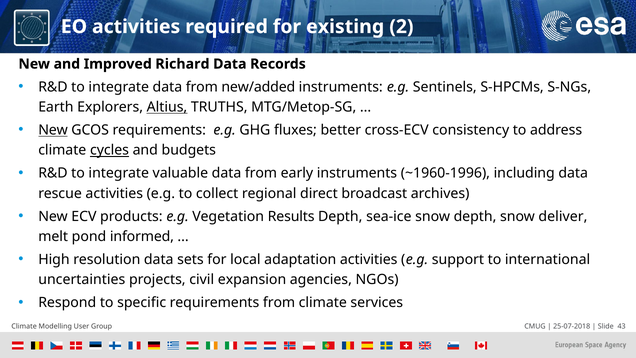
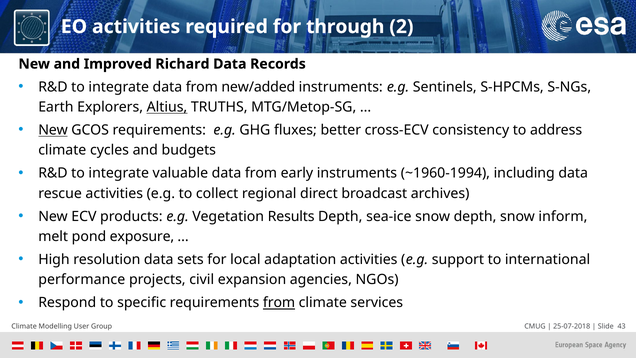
existing: existing -> through (345, 27)
cycles underline: present -> none (109, 150)
~1960-1996: ~1960-1996 -> ~1960-1994 (445, 173)
deliver: deliver -> inform (563, 216)
informed: informed -> exposure (142, 236)
uncertainties: uncertainties -> performance (82, 280)
from underline: none -> present (279, 303)
